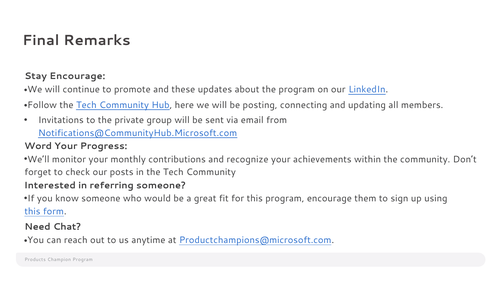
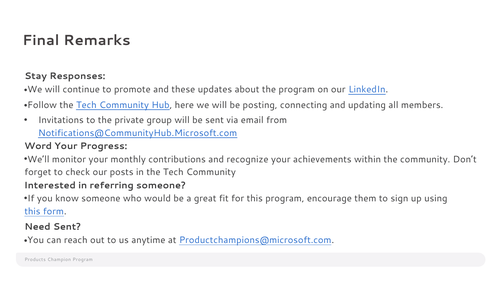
Stay Encourage: Encourage -> Responses (77, 76)
Need Chat: Chat -> Sent (67, 227)
